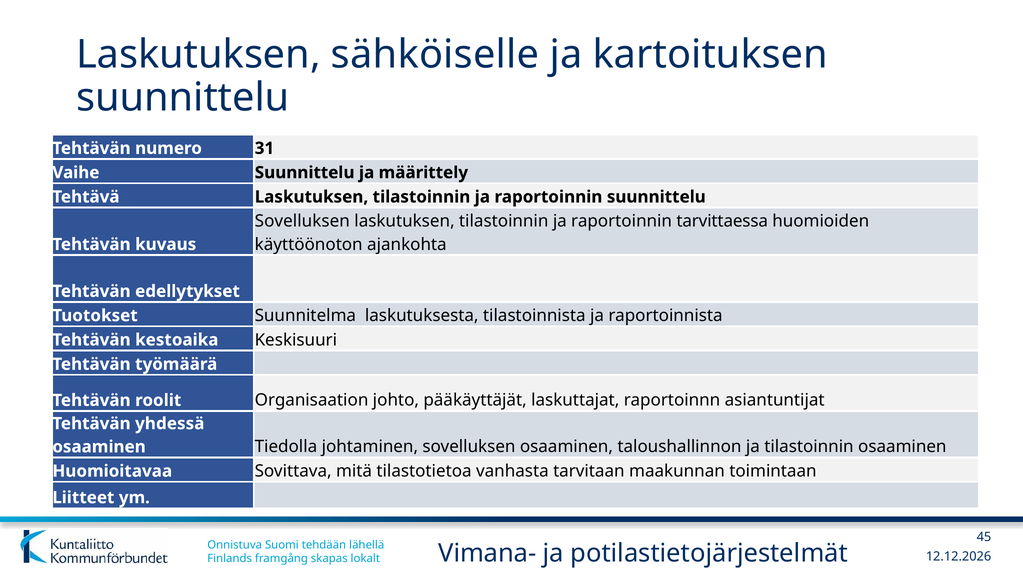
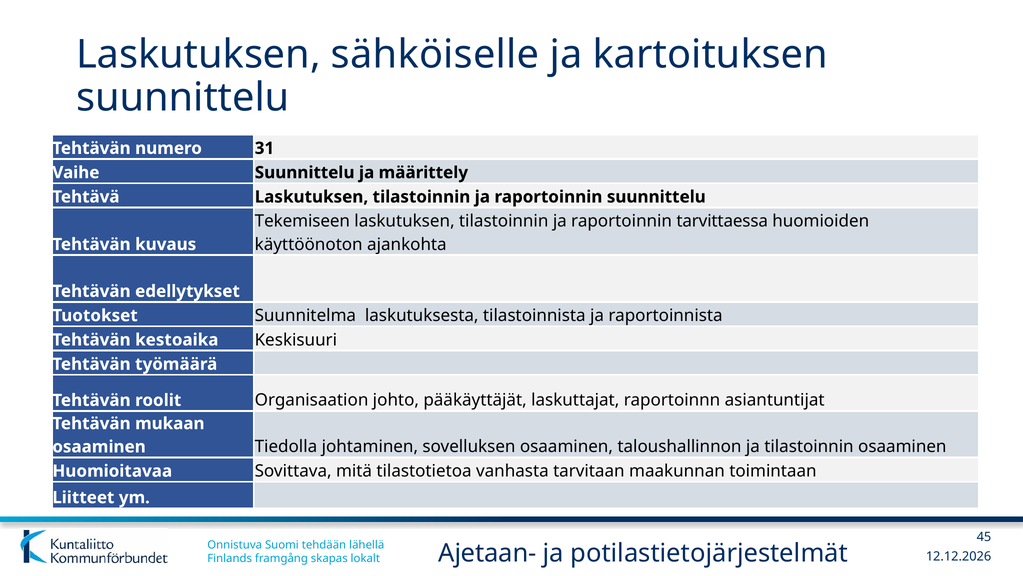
Sovelluksen: Sovelluksen -> Tekemiseen (302, 221)
yhdessä: yhdessä -> mukaan (170, 423)
Vimana-: Vimana- -> Ajetaan- (487, 553)
